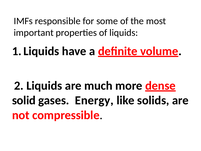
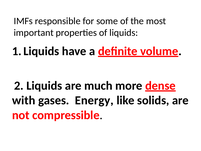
solid: solid -> with (24, 100)
